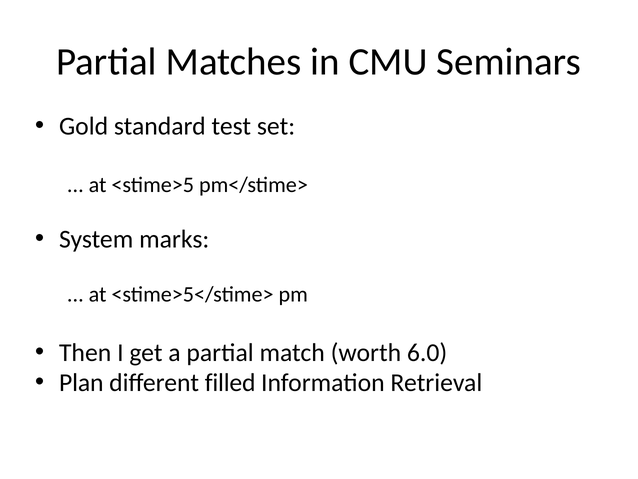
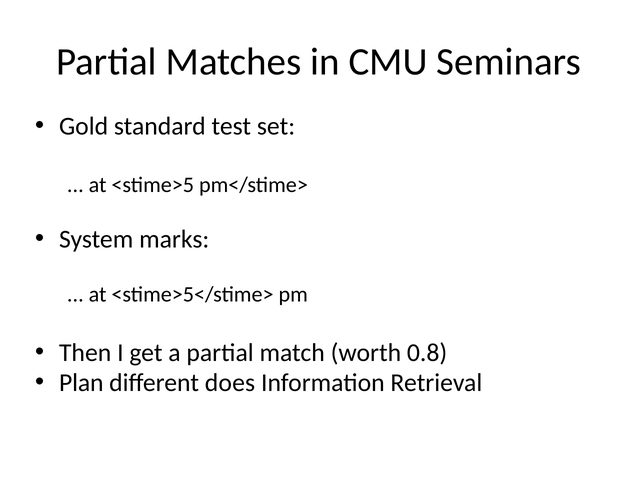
6.0: 6.0 -> 0.8 (427, 352)
filled: filled -> does (230, 382)
